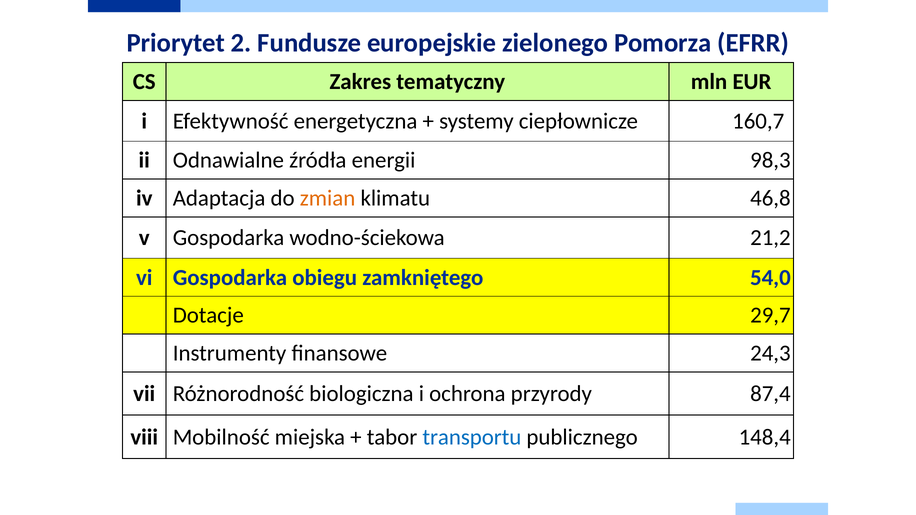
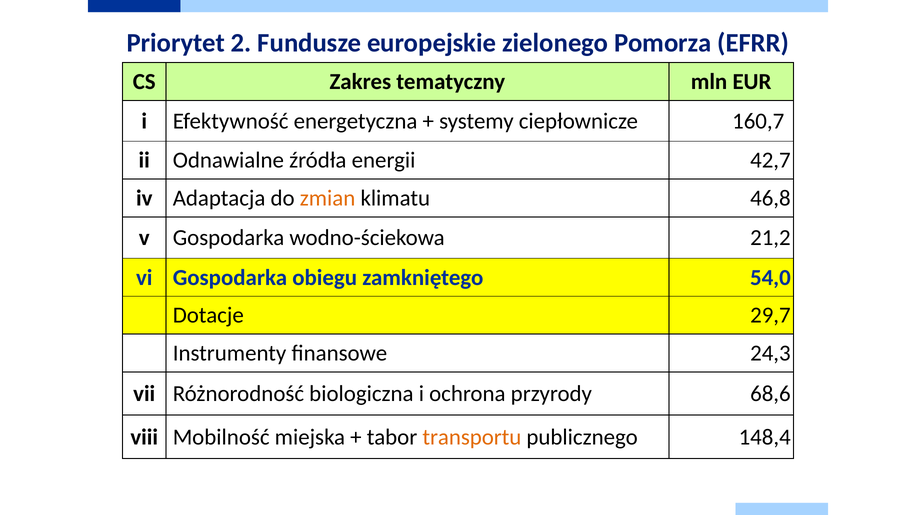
98,3: 98,3 -> 42,7 (770, 160)
87,4: 87,4 -> 68,6 (770, 394)
transportu colour: blue -> orange (472, 437)
